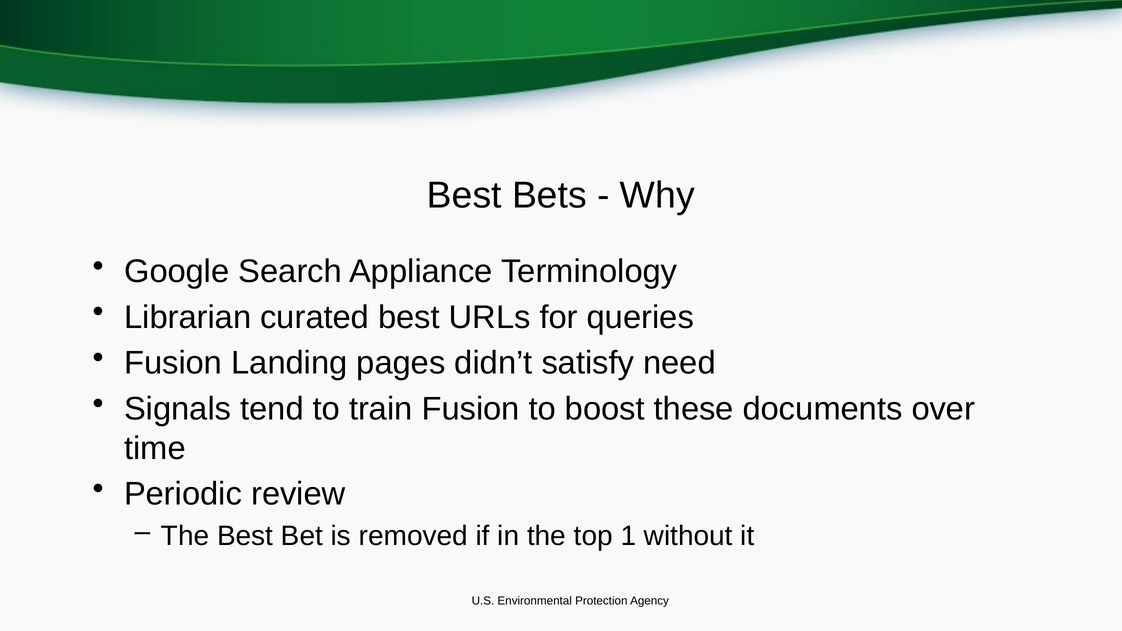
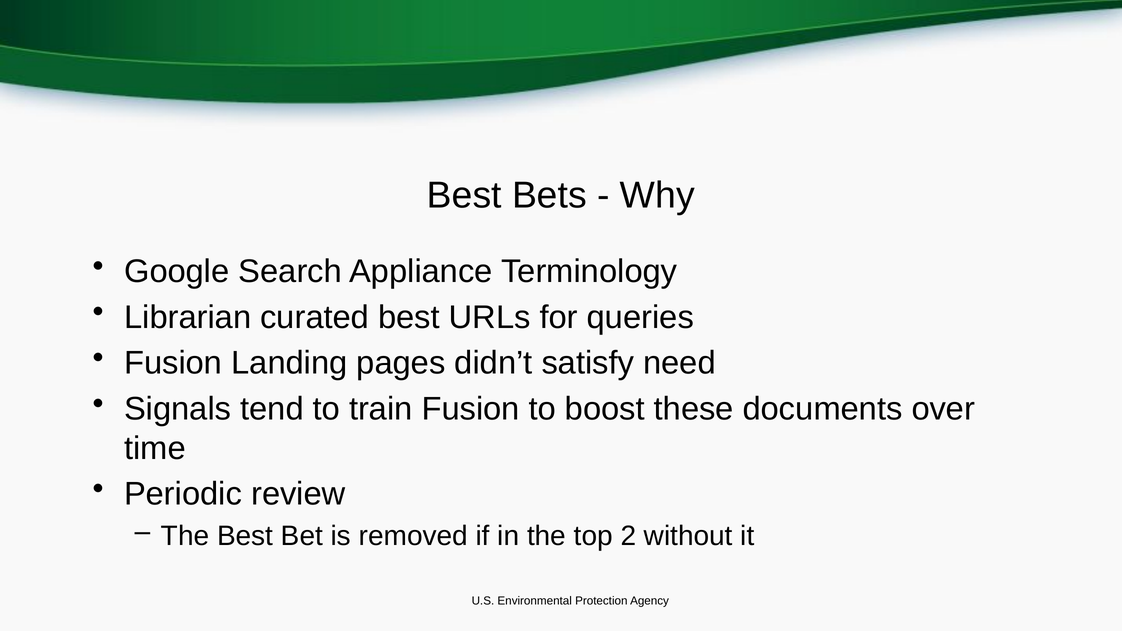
1: 1 -> 2 (628, 536)
